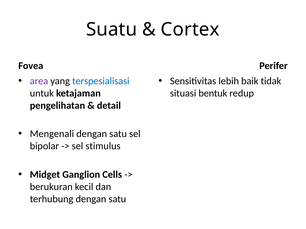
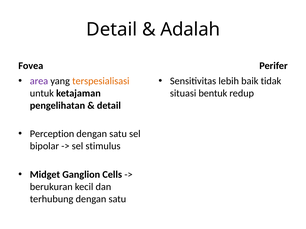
Suatu: Suatu -> Detail (112, 30)
Cortex: Cortex -> Adalah (190, 30)
terspesialisasi colour: blue -> orange (101, 81)
Mengenali: Mengenali -> Perception (52, 134)
